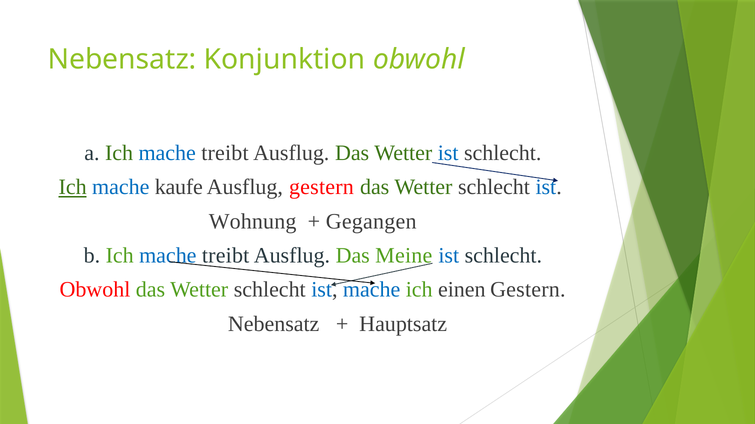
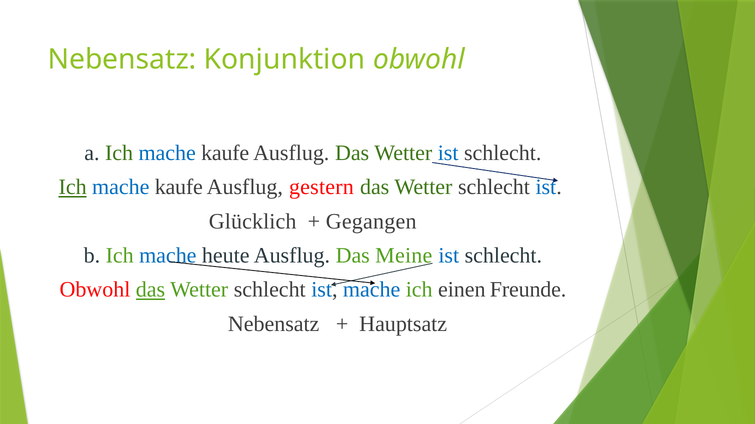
a Ich mache treibt: treibt -> kaufe (225, 153)
Wohnung: Wohnung -> Glücklich (253, 222)
b Ich mache treibt: treibt -> heute (226, 256)
das underline: none -> present (150, 290)
einen Gestern: Gestern -> Freunde (528, 290)
